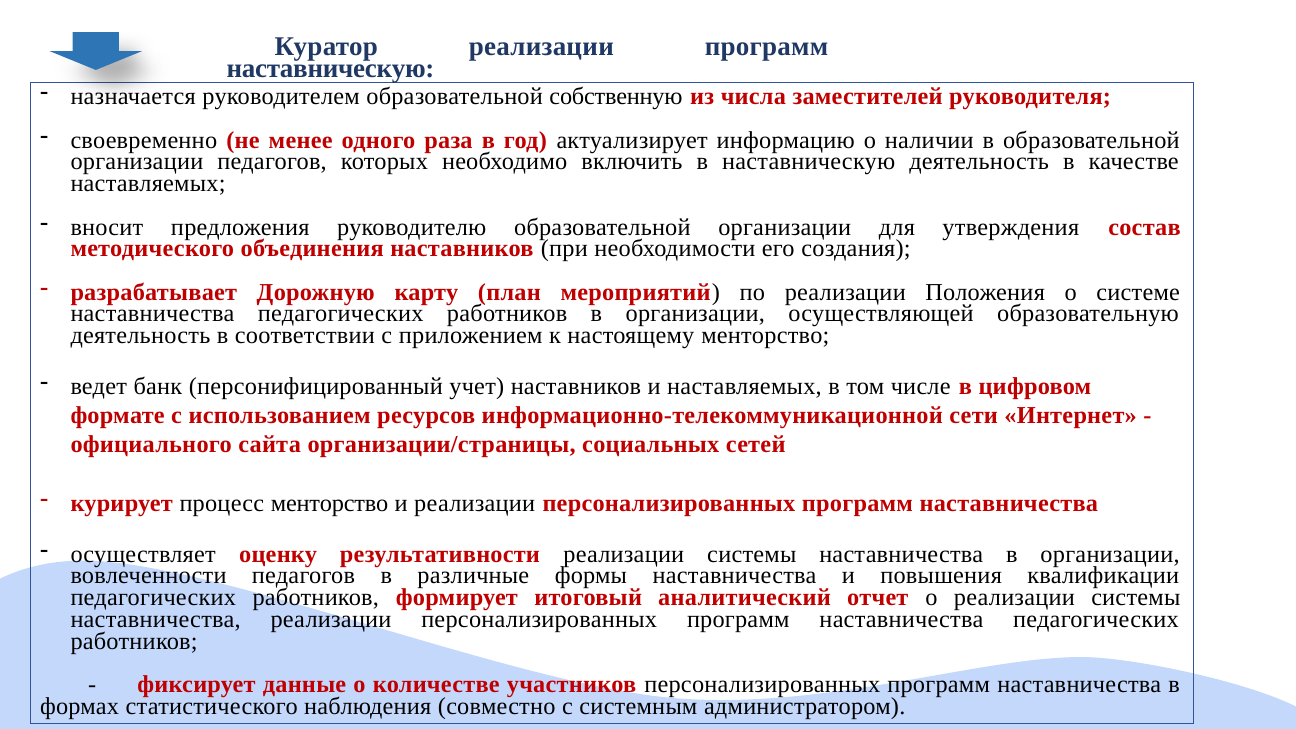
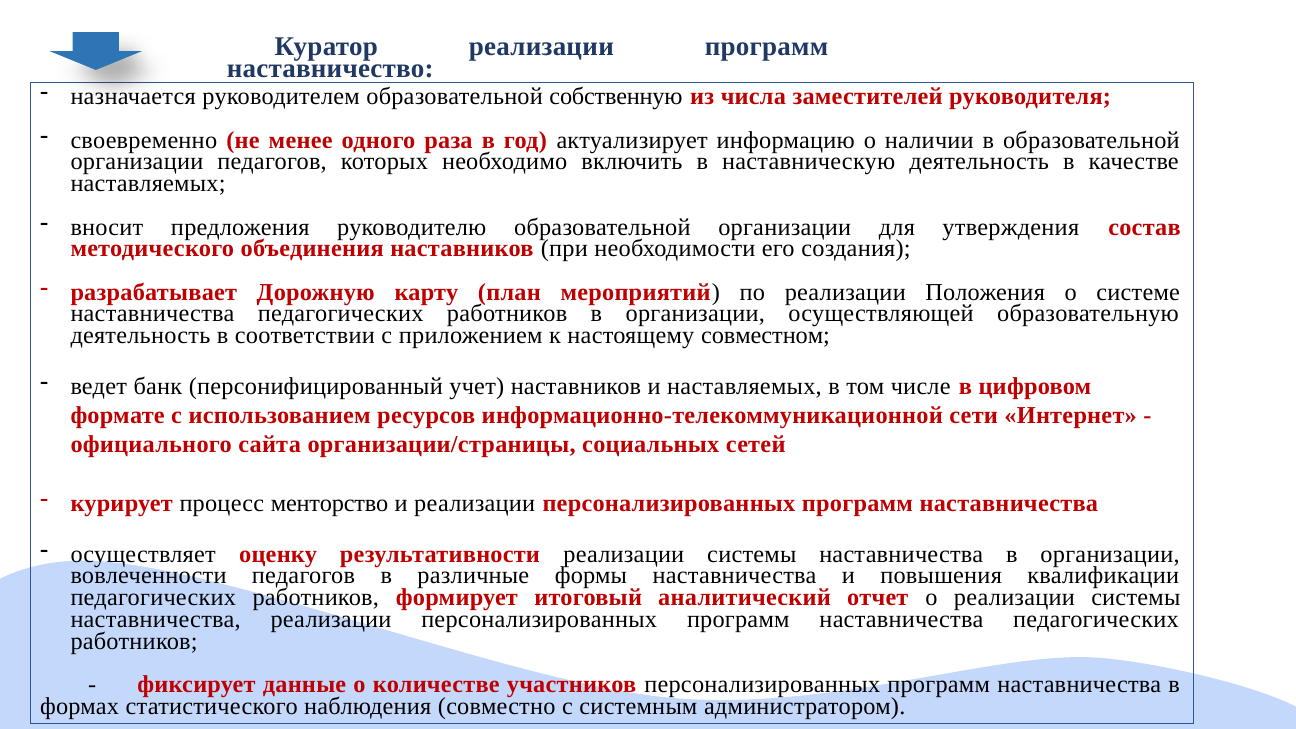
наставническую: наставническую -> наставничество (330, 68)
настоящему менторство: менторство -> совместном (765, 336)
